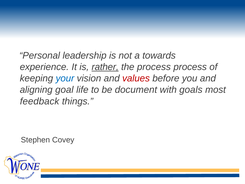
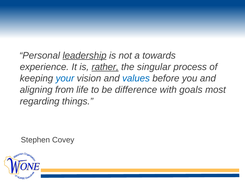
leadership underline: none -> present (85, 55)
the process: process -> singular (154, 67)
values colour: red -> blue (136, 78)
goal: goal -> from (64, 90)
document: document -> difference (136, 90)
feedback: feedback -> regarding (40, 101)
